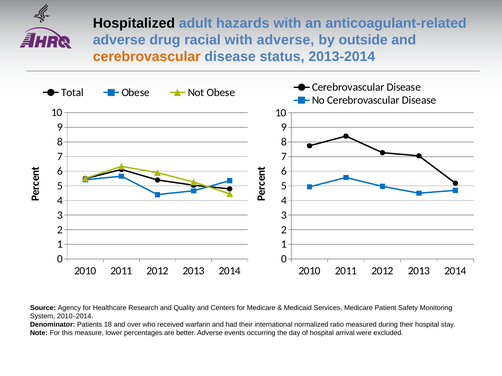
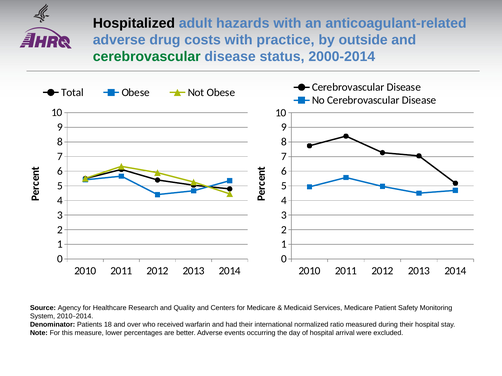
racial: racial -> costs (203, 40)
with adverse: adverse -> practice (286, 40)
cerebrovascular colour: orange -> green (147, 57)
2013-2014: 2013-2014 -> 2000-2014 (342, 57)
